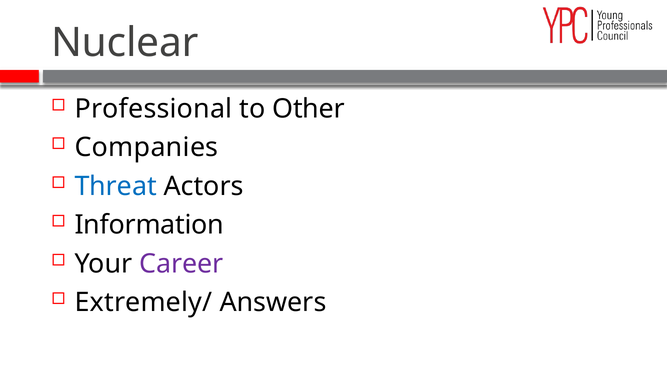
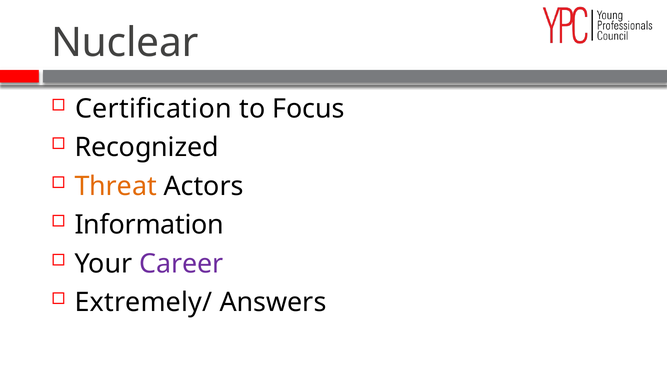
Professional: Professional -> Certification (153, 109)
Other: Other -> Focus (308, 109)
Companies: Companies -> Recognized (147, 148)
Threat colour: blue -> orange (116, 186)
